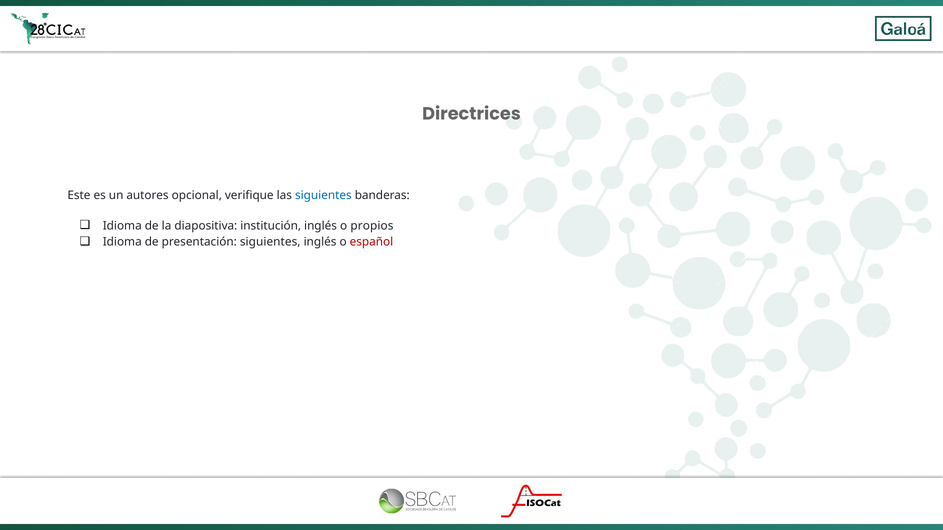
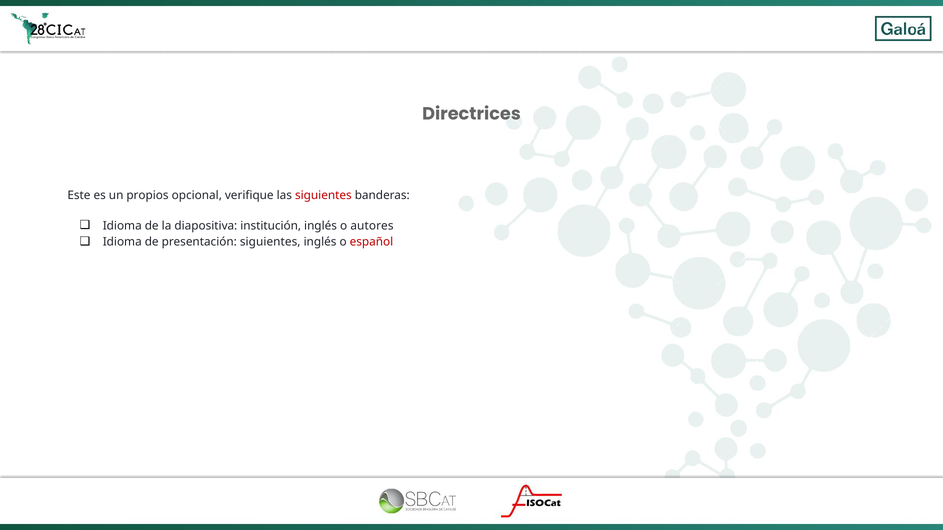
autores: autores -> propios (147, 195)
siguientes colour: blue -> red (323, 195)
propios: propios -> autores (372, 226)
